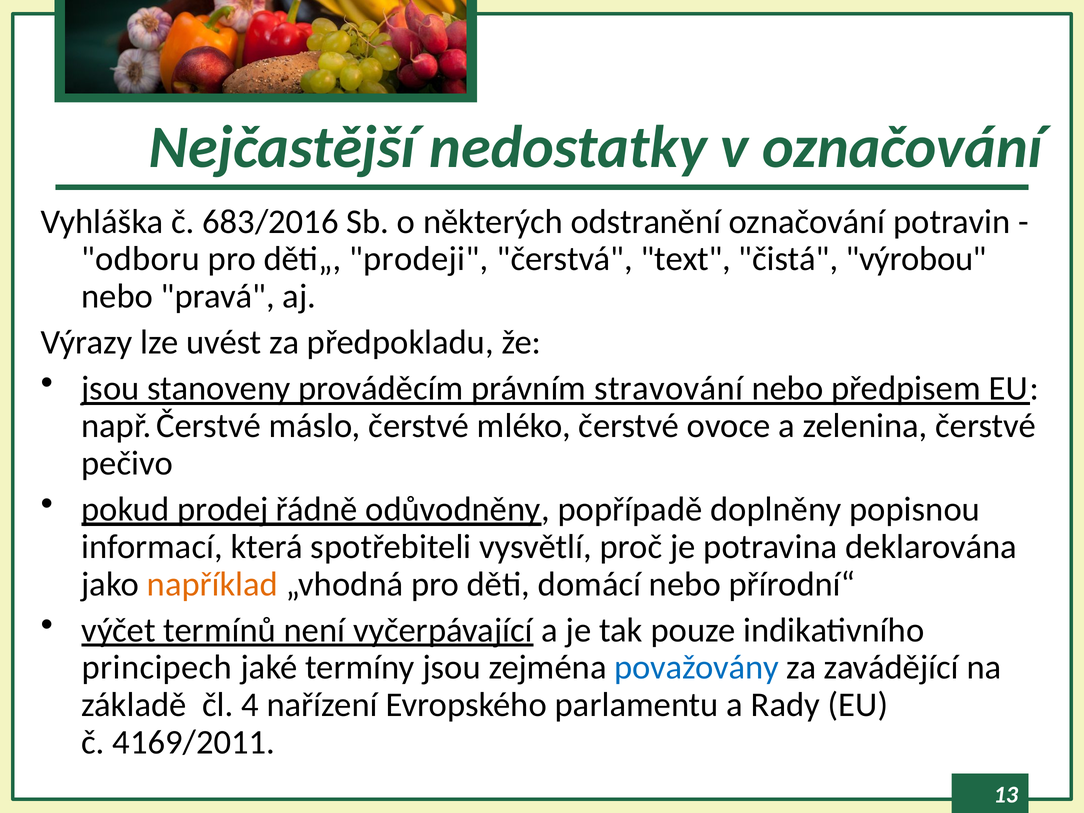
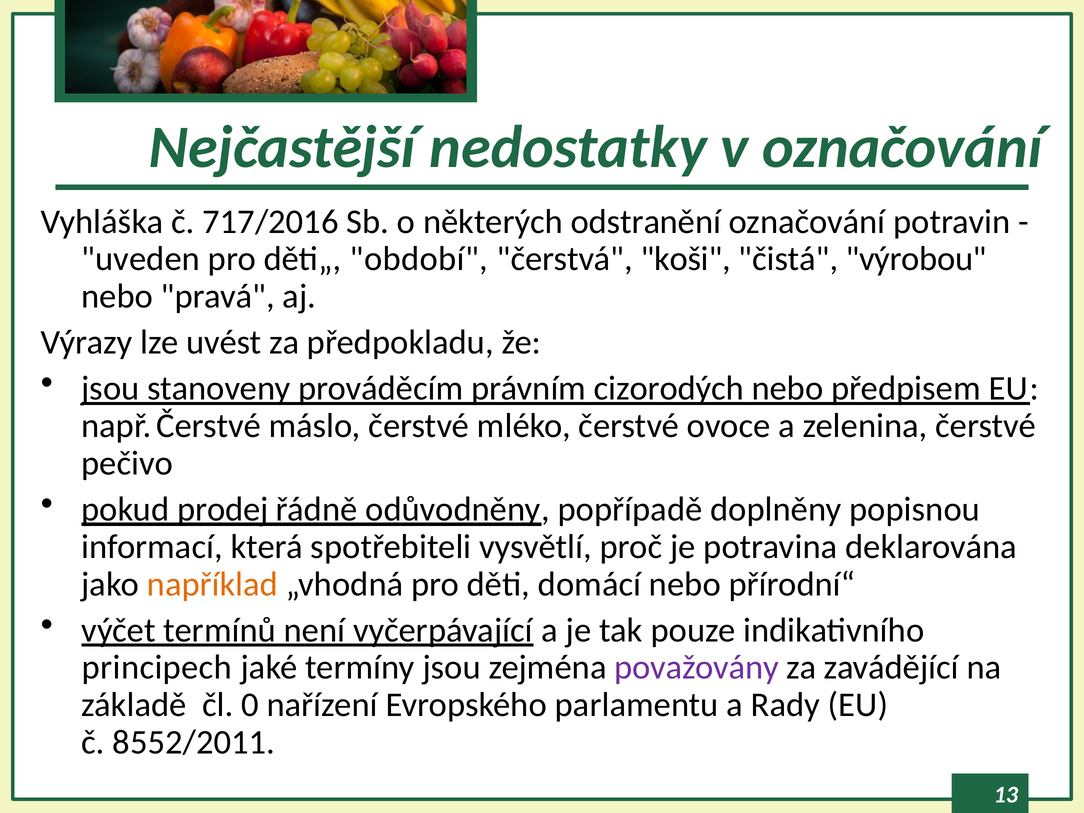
683/2016: 683/2016 -> 717/2016 (270, 222)
odboru: odboru -> uveden (141, 259)
prodeji: prodeji -> období (419, 259)
text: text -> koši (686, 259)
stravování: stravování -> cizorodých (669, 389)
považovány colour: blue -> purple (697, 668)
4: 4 -> 0 (250, 705)
4169/2011: 4169/2011 -> 8552/2011 (194, 742)
